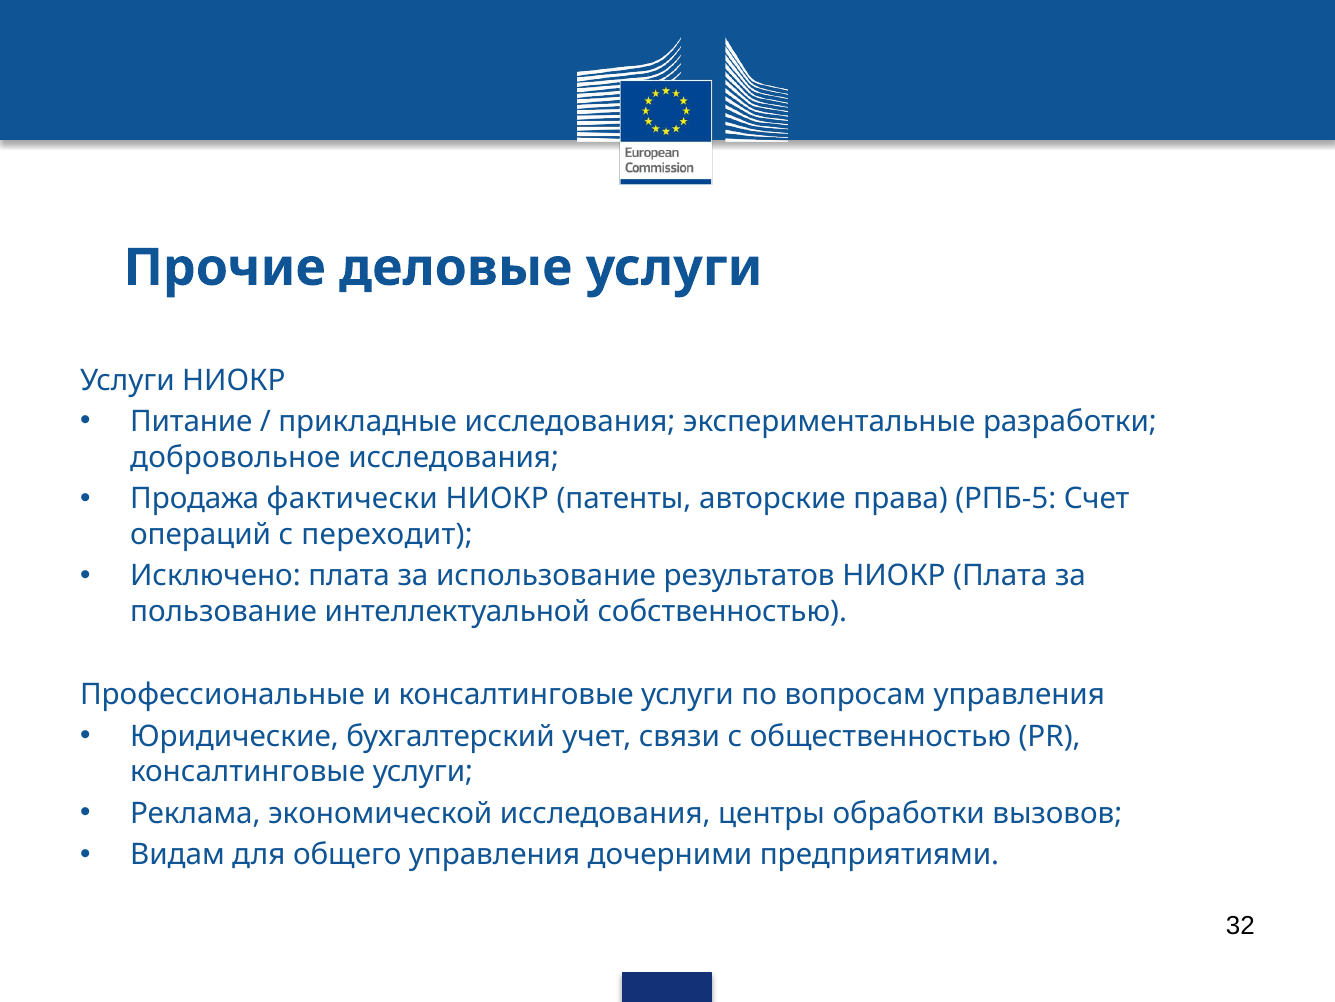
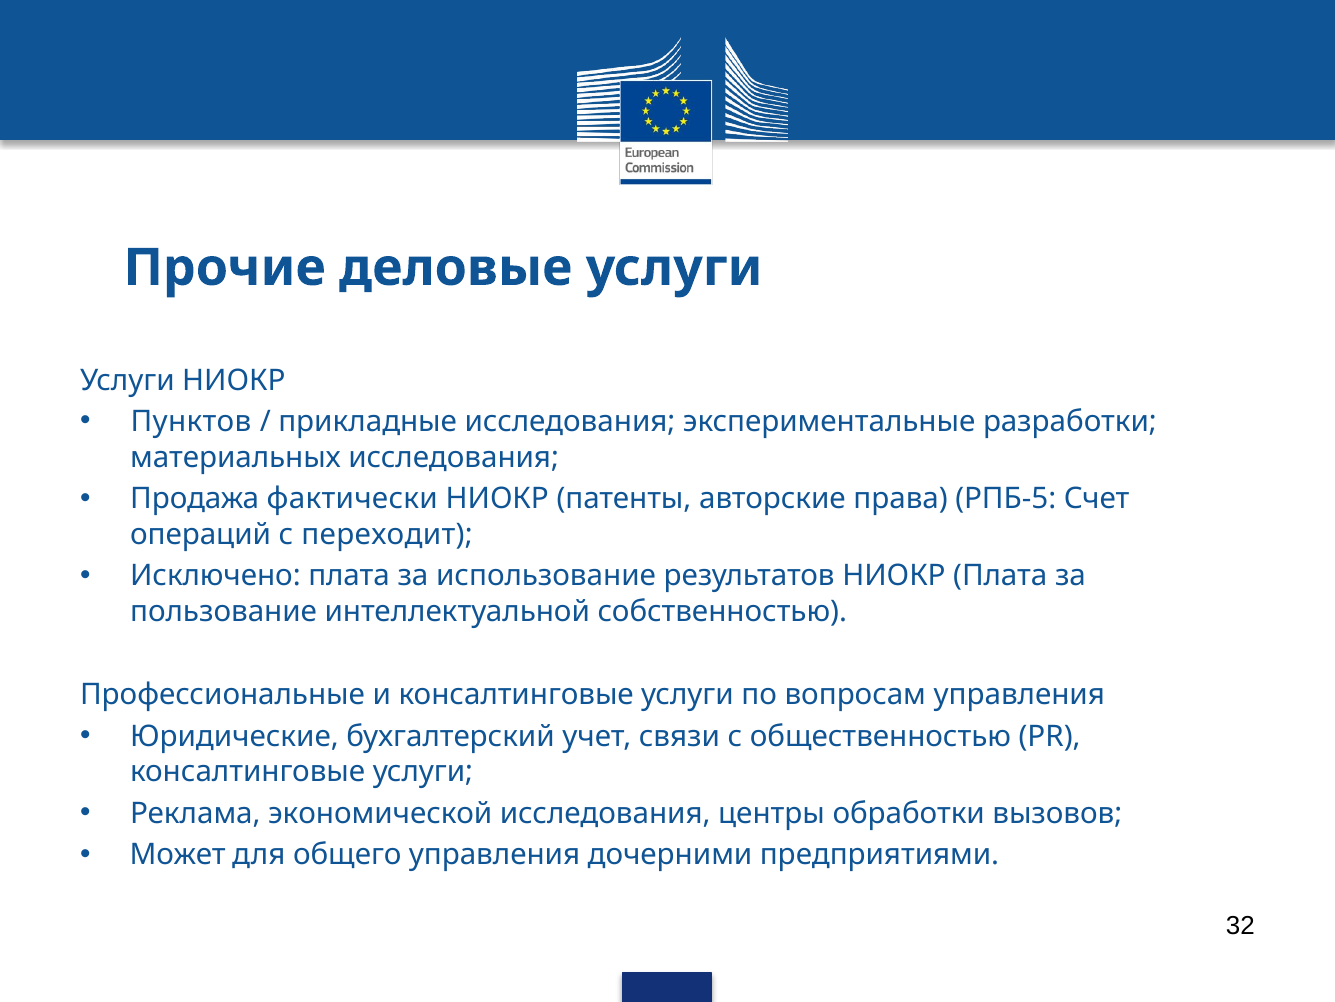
Питание: Питание -> Пунктов (191, 422)
добровольное: добровольное -> материальных (235, 457)
Видам: Видам -> Может (178, 854)
